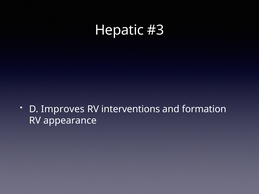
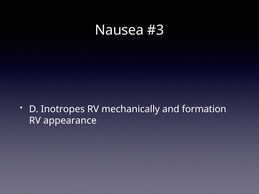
Hepatic: Hepatic -> Nausea (119, 30)
Improves: Improves -> Inotropes (63, 109)
interventions: interventions -> mechanically (131, 109)
